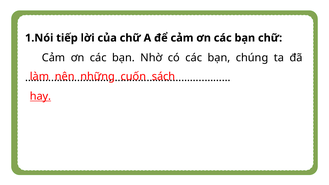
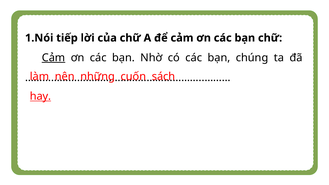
Cảm underline: none -> present (54, 58)
